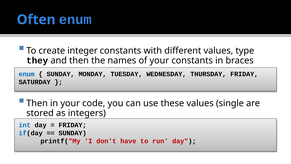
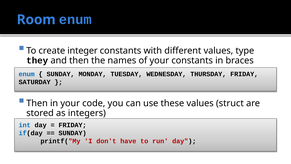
Often: Often -> Room (36, 20)
single: single -> struct (230, 103)
